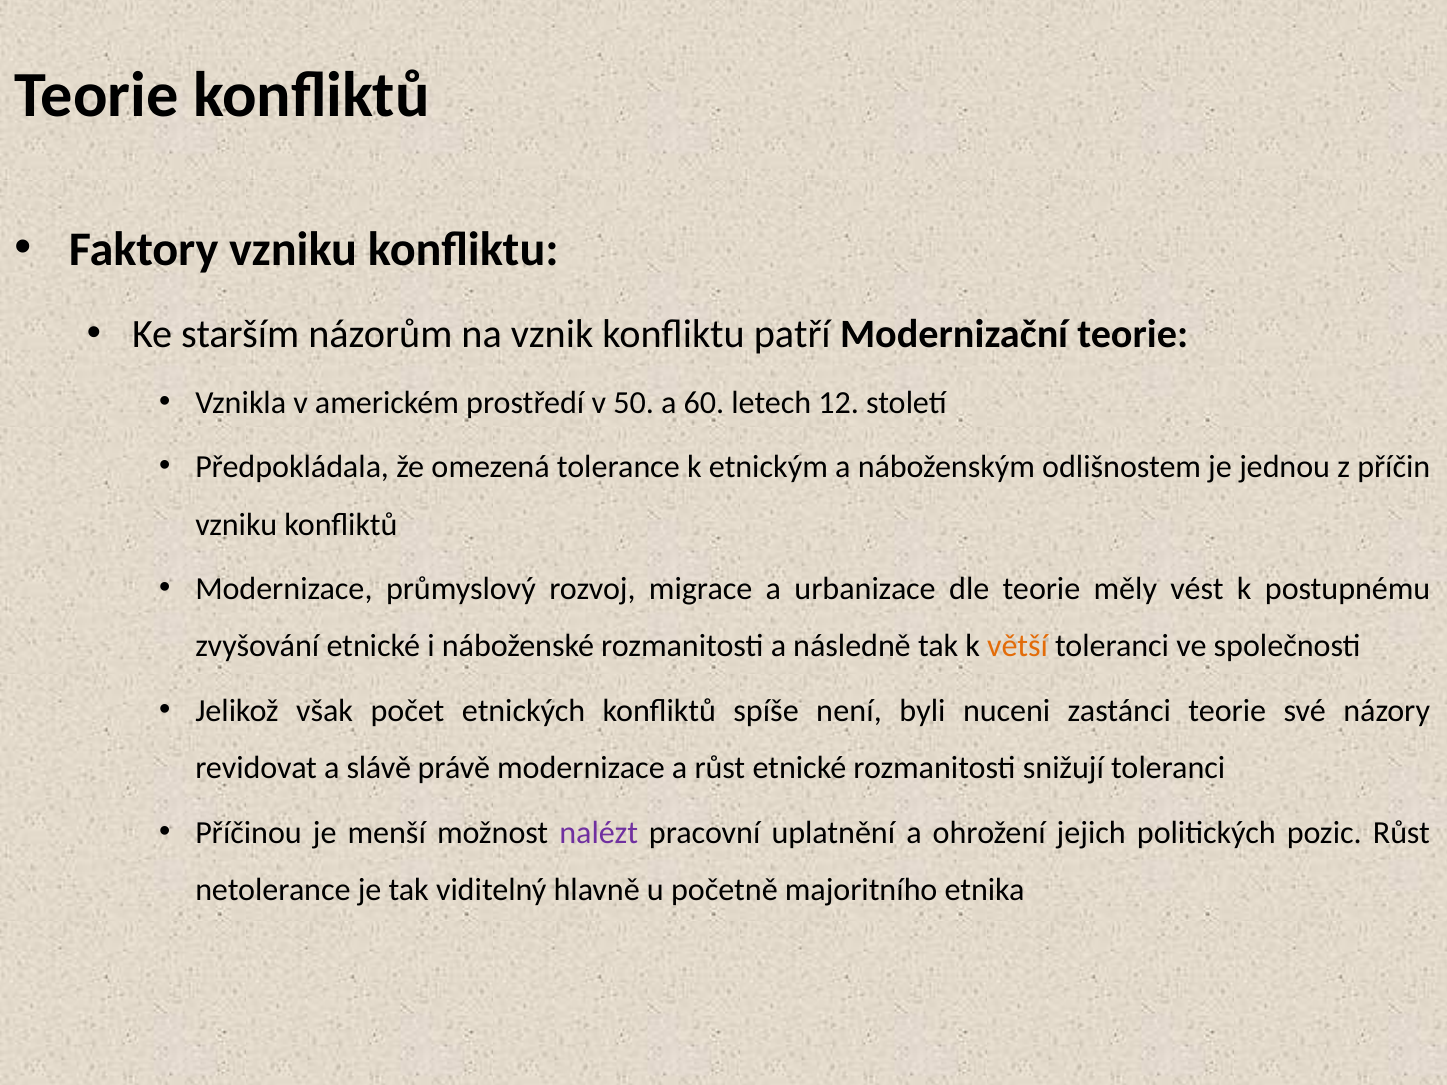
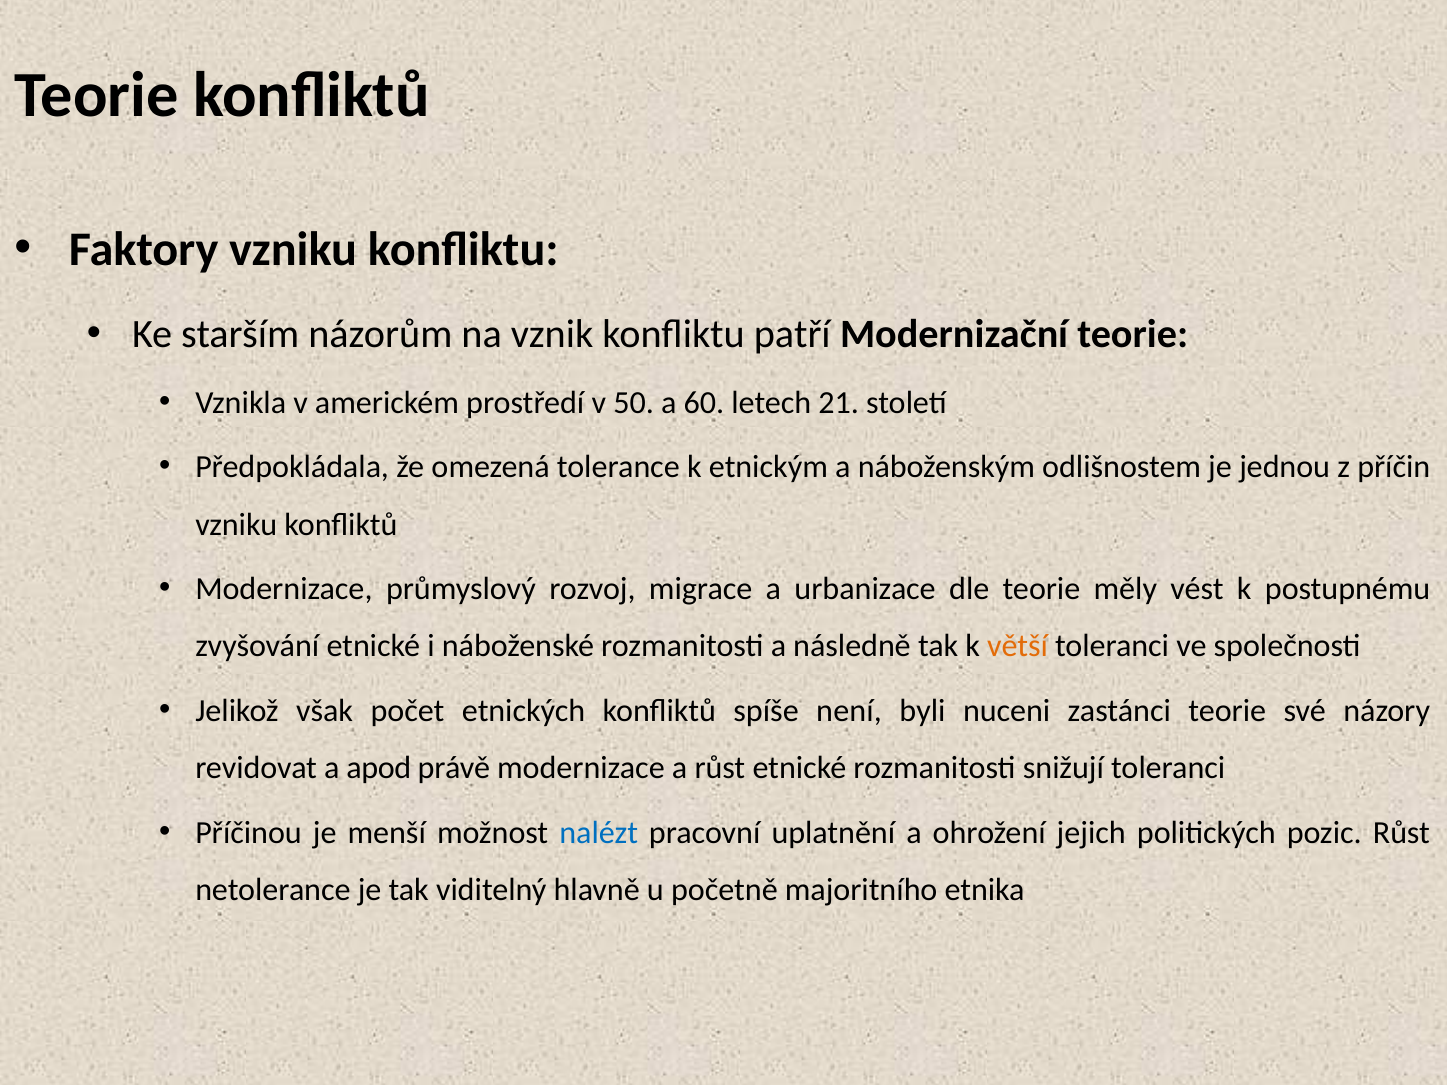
12: 12 -> 21 (839, 403)
slávě: slávě -> apod (379, 768)
nalézt colour: purple -> blue (599, 833)
